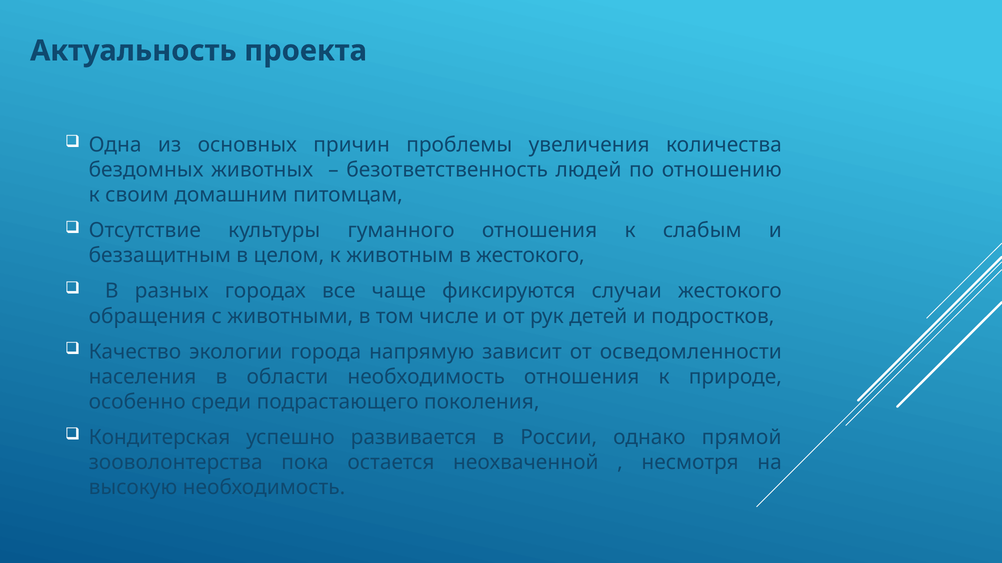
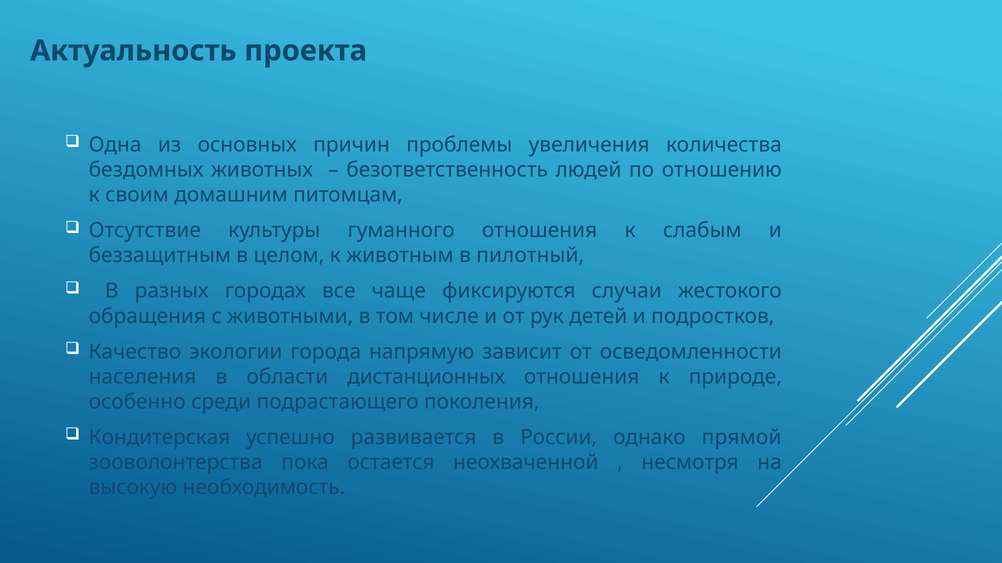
в жестокого: жестокого -> пилотный (530, 256)
области необходимость: необходимость -> дистанционных (426, 377)
